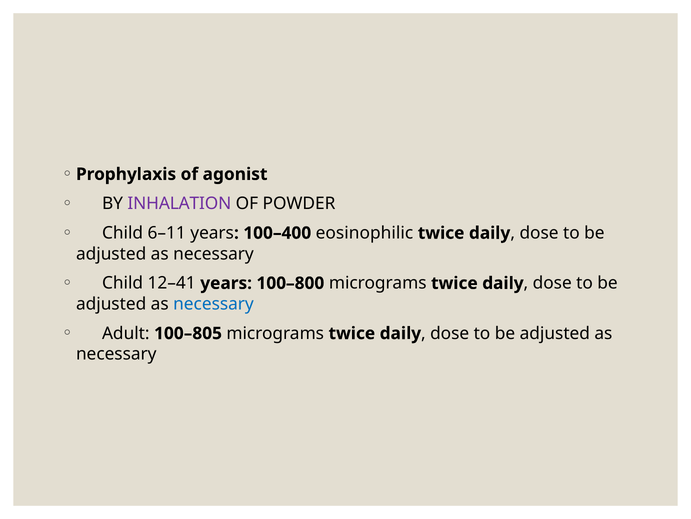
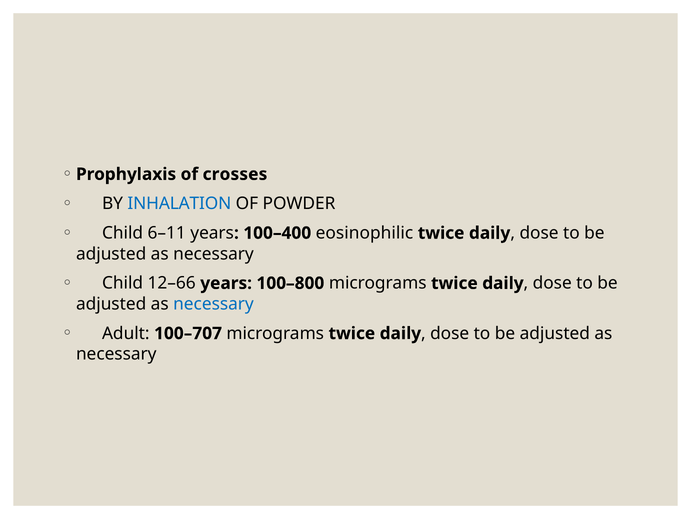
agonist: agonist -> crosses (235, 174)
INHALATION colour: purple -> blue (179, 203)
12–41: 12–41 -> 12–66 (172, 283)
100–805: 100–805 -> 100–707 (188, 333)
